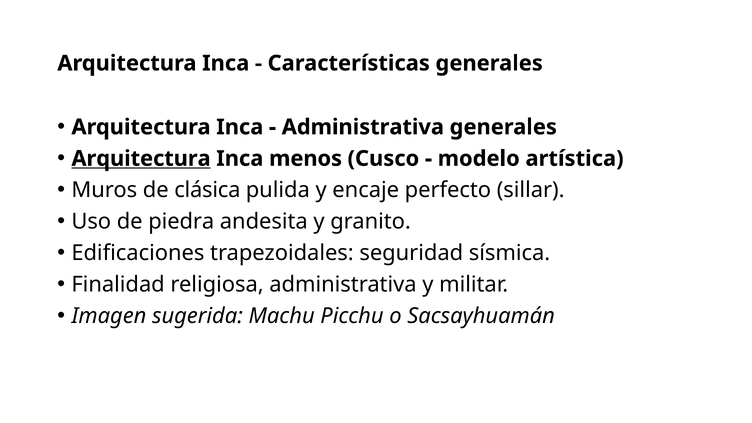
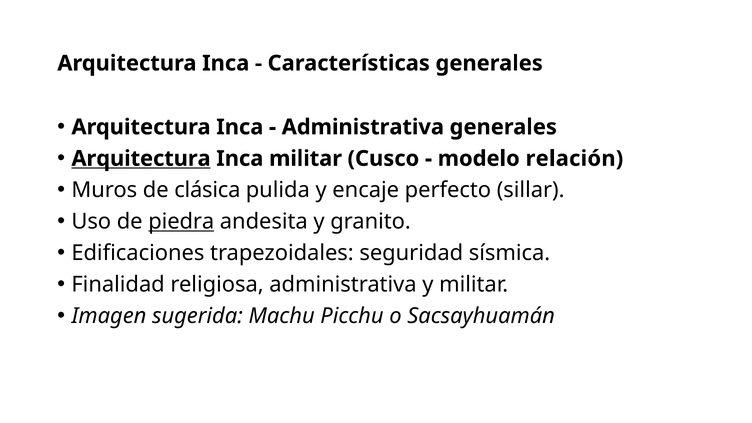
Inca menos: menos -> militar (306, 159)
artística: artística -> relación (574, 159)
piedra underline: none -> present (181, 222)
